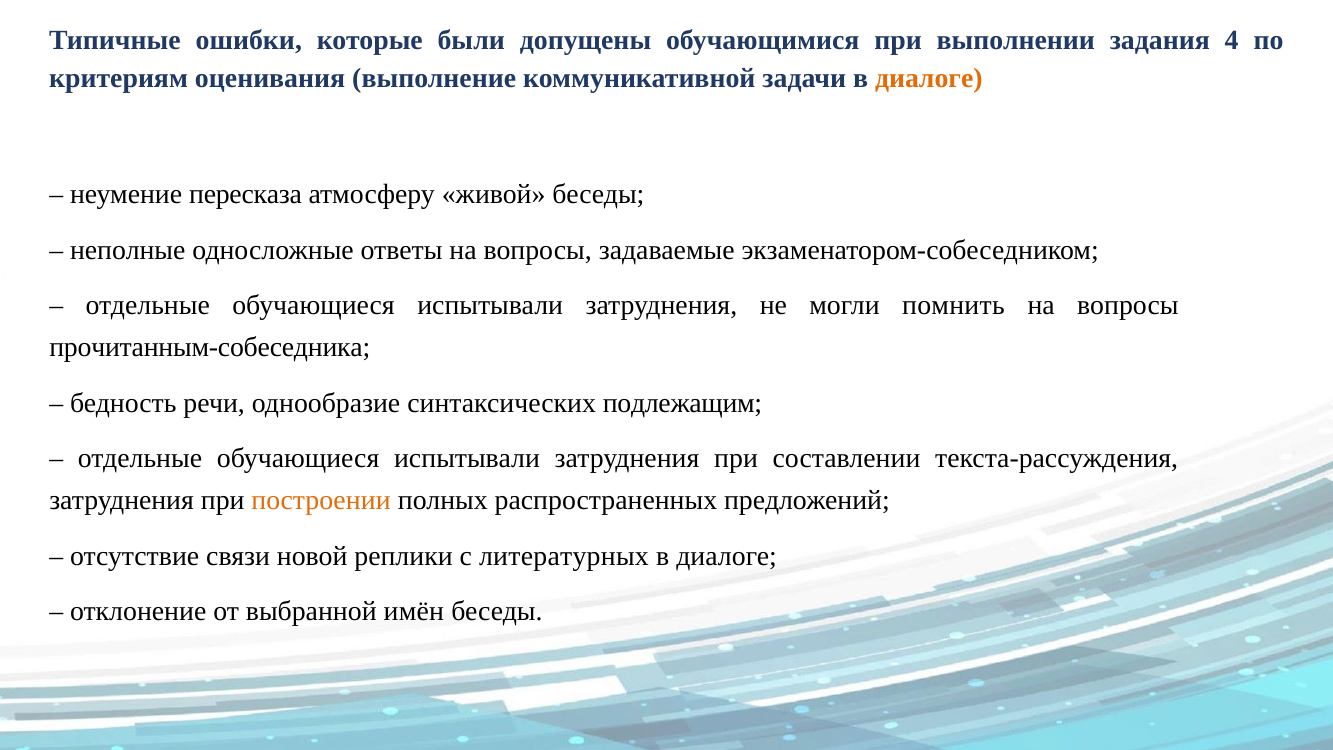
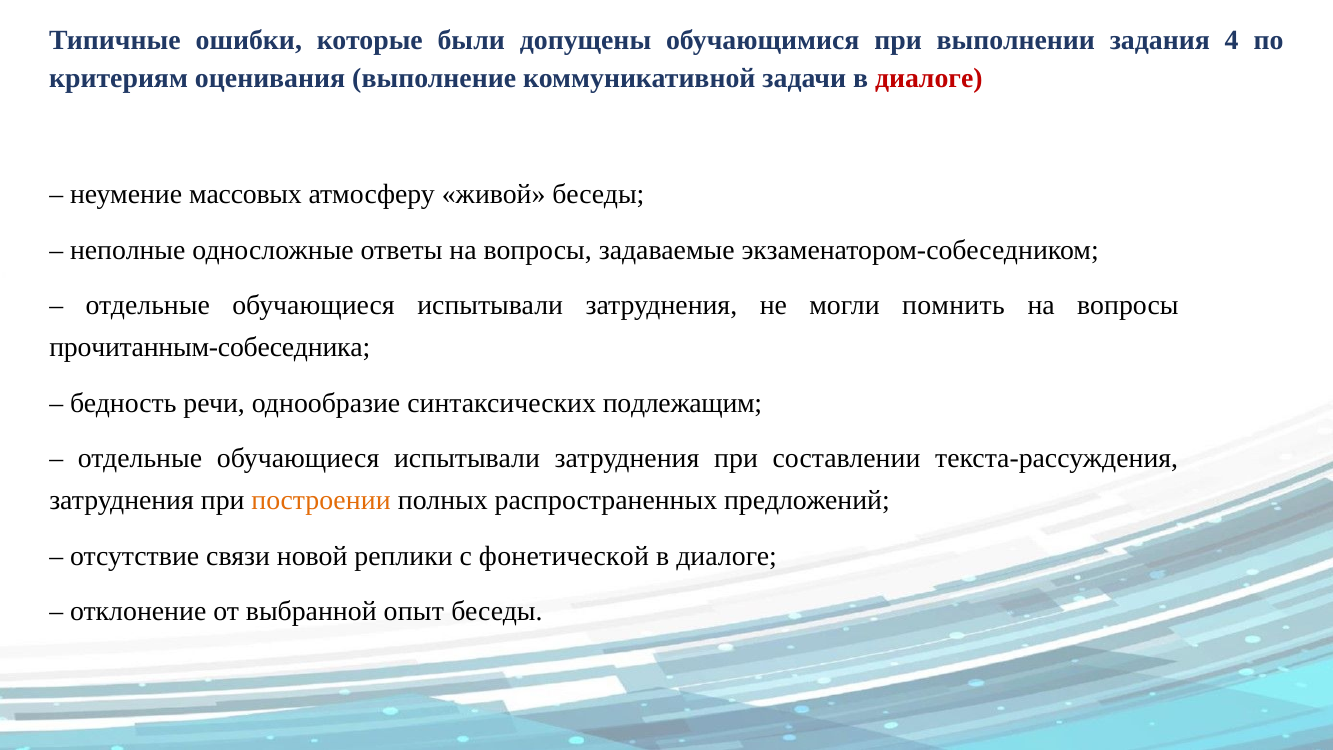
диалоге colour: orange -> red (929, 78)
пересказа: пересказа -> массовых (245, 194)
литературных: литературных -> фонетической (564, 556)
имён: имён -> опыт (414, 611)
